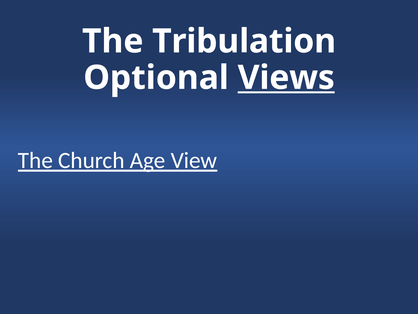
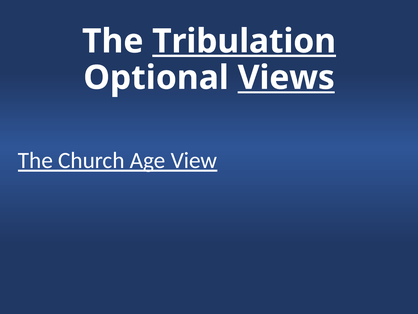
Tribulation underline: none -> present (244, 41)
